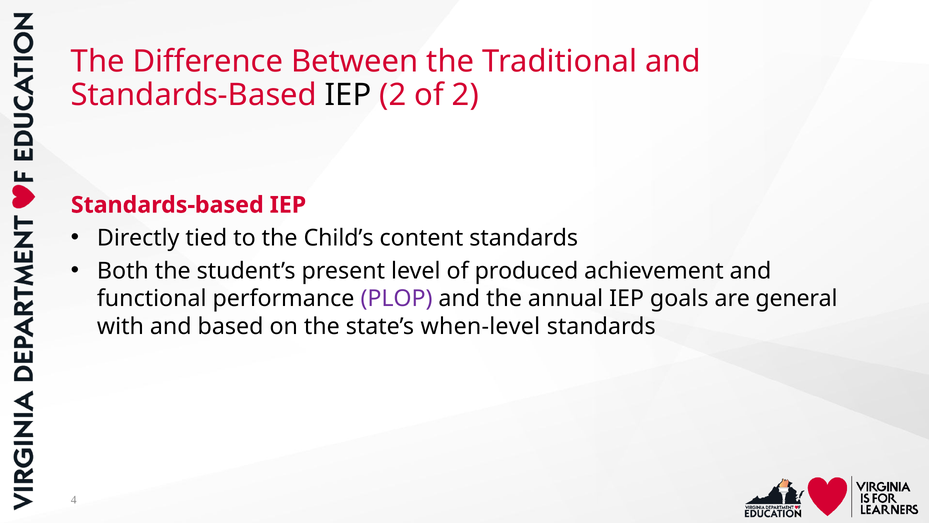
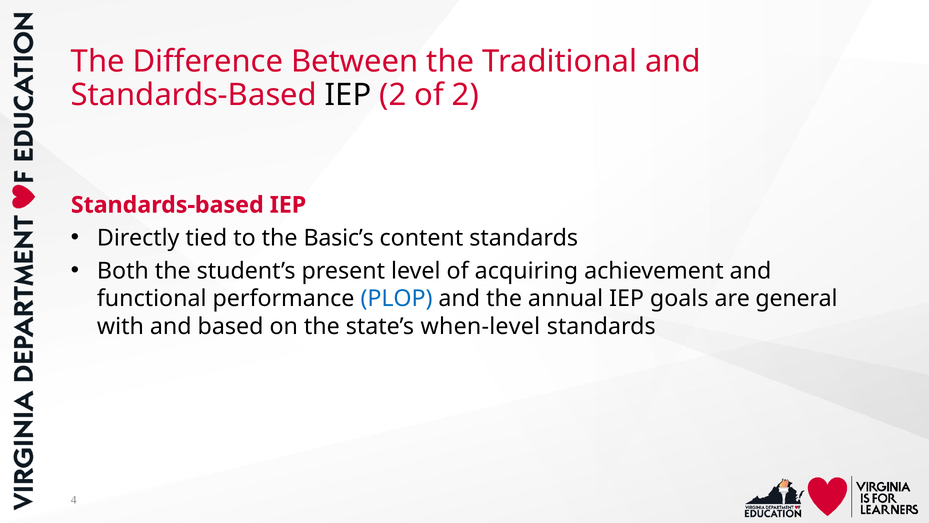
Child’s: Child’s -> Basic’s (339, 238)
produced: produced -> acquiring (526, 271)
PLOP colour: purple -> blue (397, 298)
